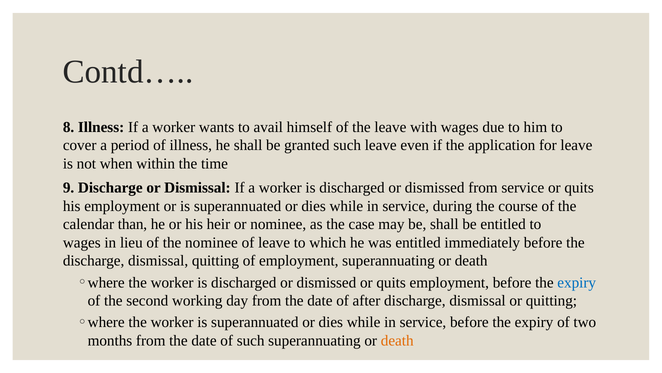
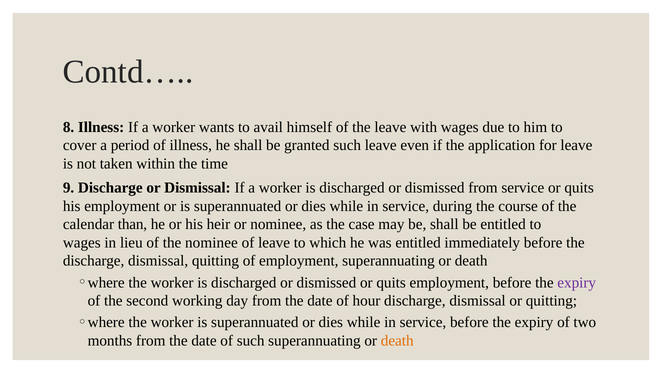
when: when -> taken (116, 163)
expiry colour: blue -> purple (577, 282)
after: after -> hour (366, 300)
